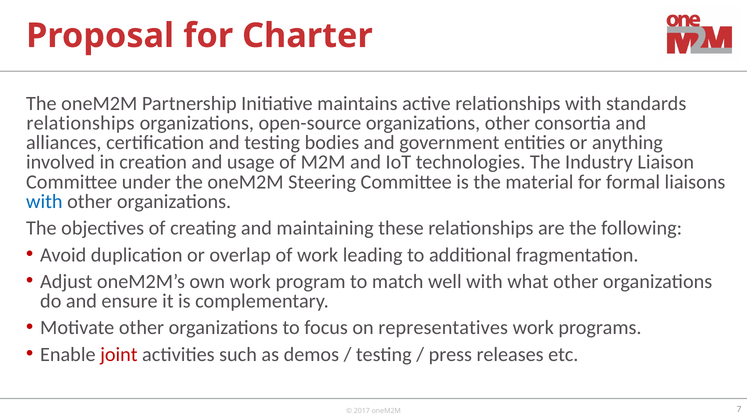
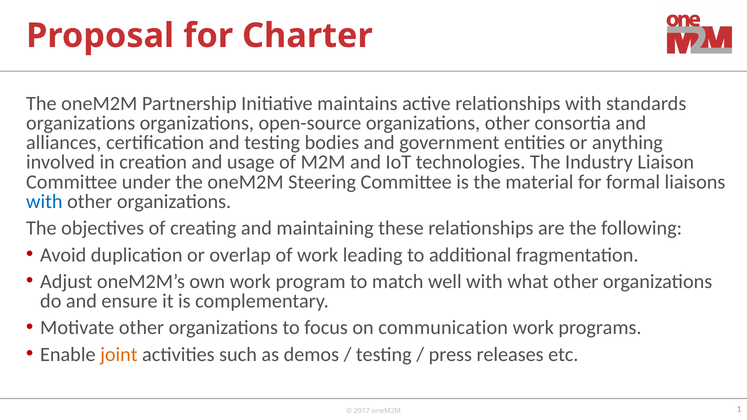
relationships: relationships -> organizations (81, 123)
representatives: representatives -> communication (443, 328)
joint colour: red -> orange (119, 355)
7: 7 -> 1 (739, 410)
